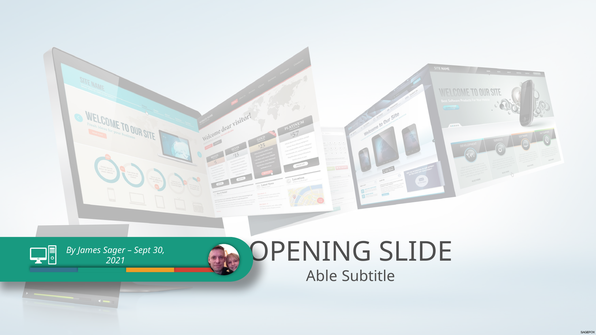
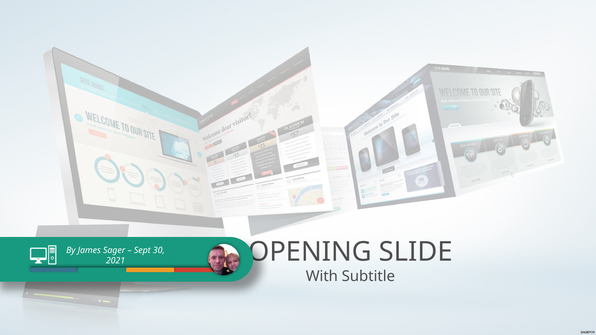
Able: Able -> With (322, 277)
